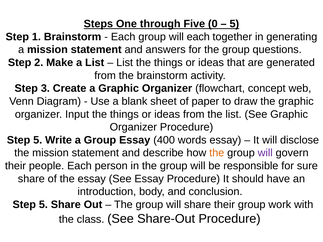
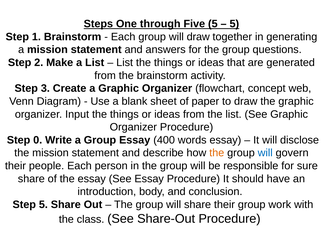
Five 0: 0 -> 5 (213, 24)
will each: each -> draw (198, 37)
5: 5 -> 0 (38, 140)
will colour: purple -> blue (265, 153)
